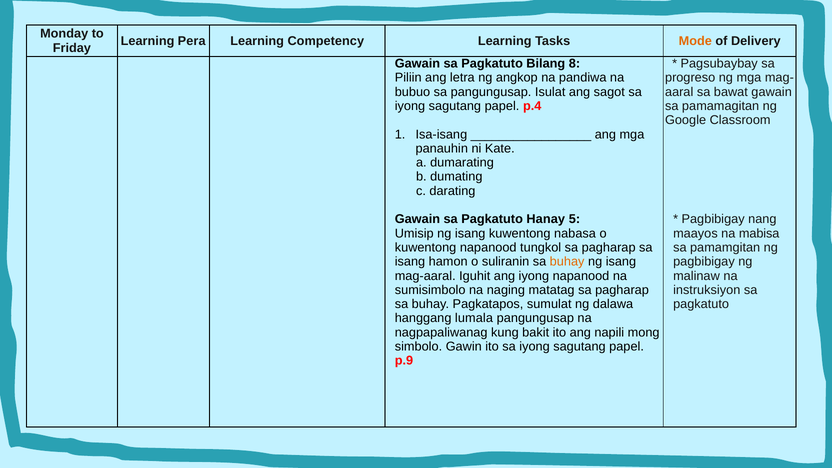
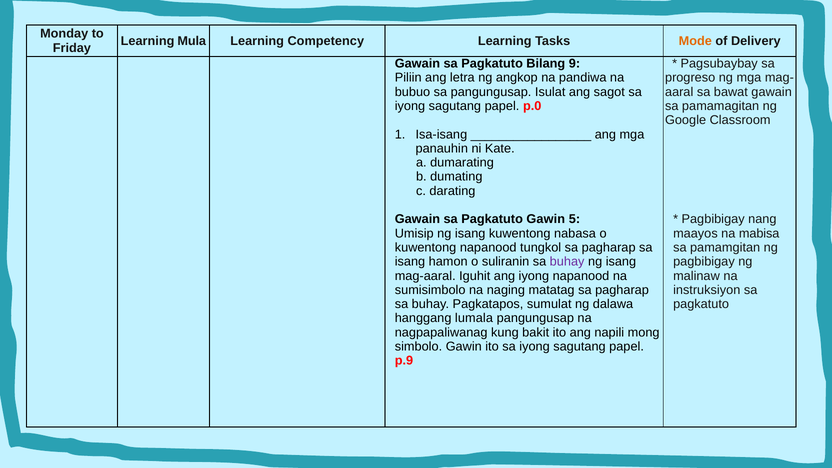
Pera: Pera -> Mula (192, 41)
8: 8 -> 9 (574, 64)
p.4: p.4 -> p.0 (532, 106)
Pagkatuto Hanay: Hanay -> Gawin (546, 219)
buhay colour: orange -> purple (567, 262)
